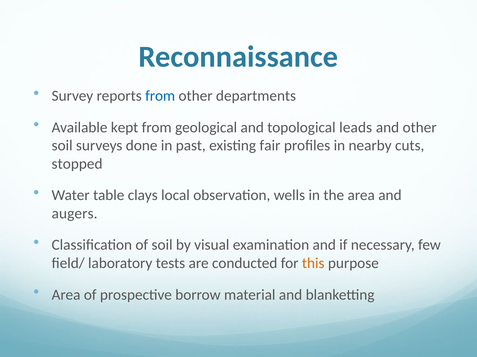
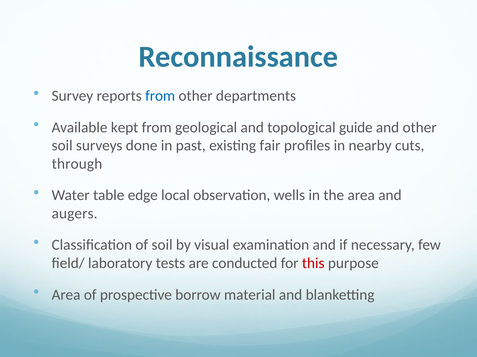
leads: leads -> guide (356, 128)
stopped: stopped -> through (77, 164)
clays: clays -> edge (143, 196)
this colour: orange -> red (313, 264)
